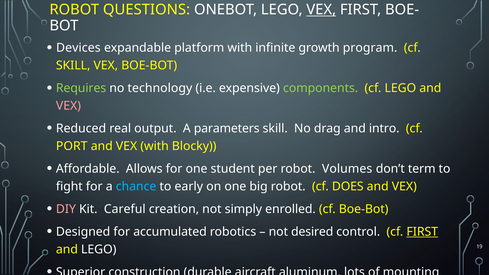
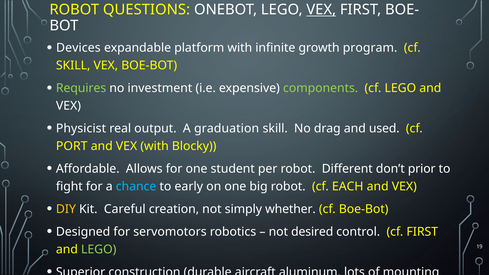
technology: technology -> investment (160, 88)
VEX colour: pink -> white (68, 106)
Reduced: Reduced -> Physicist (81, 129)
parameters: parameters -> graduation (227, 129)
intro: intro -> used (384, 129)
Volumes: Volumes -> Different (347, 169)
term: term -> prior (422, 169)
DOES: DOES -> EACH (348, 186)
DIY colour: pink -> yellow (66, 209)
enrolled: enrolled -> whether (290, 209)
accumulated: accumulated -> servomotors (170, 232)
FIRST underline: present -> none (422, 232)
LEGO colour: white -> light green (99, 249)
